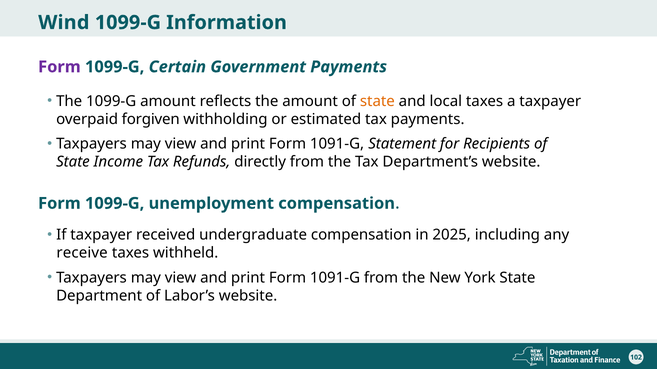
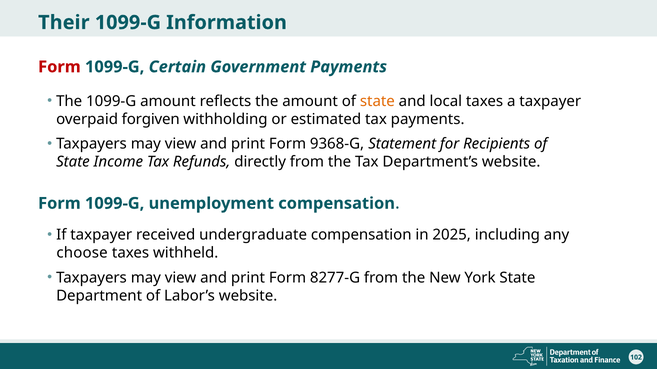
Wind: Wind -> Their (64, 23)
Form colour: purple -> red (59, 67)
1091-G: 1091-G -> 9368-G (337, 144)
receive: receive -> choose (82, 253)
1091-G: 1091-G -> 8277-G (335, 278)
